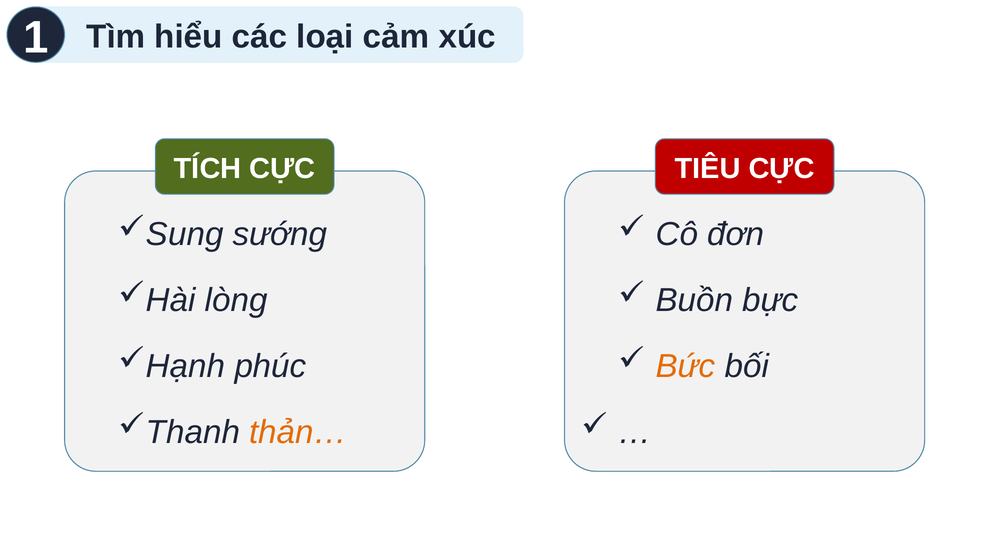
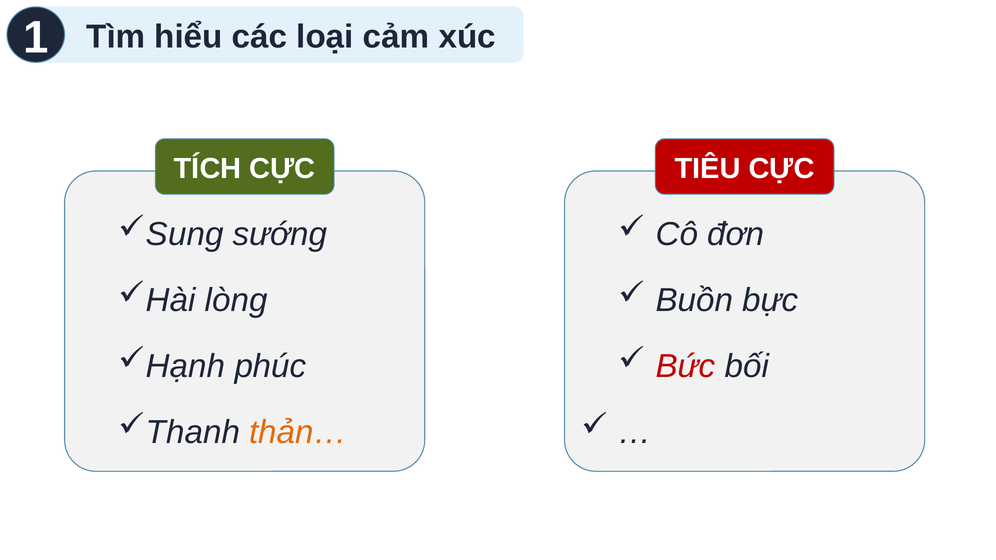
Bức colour: orange -> red (686, 367)
